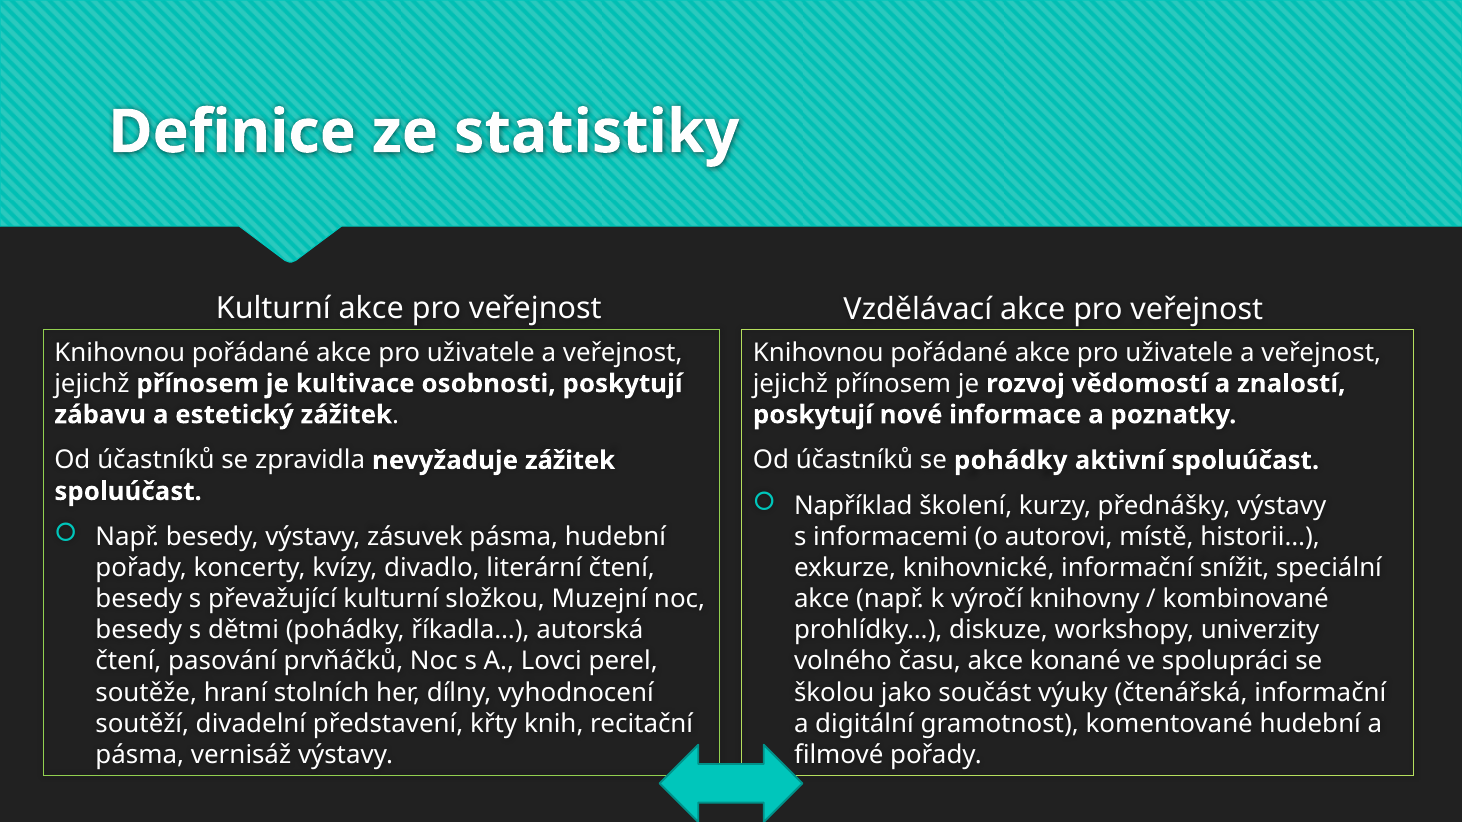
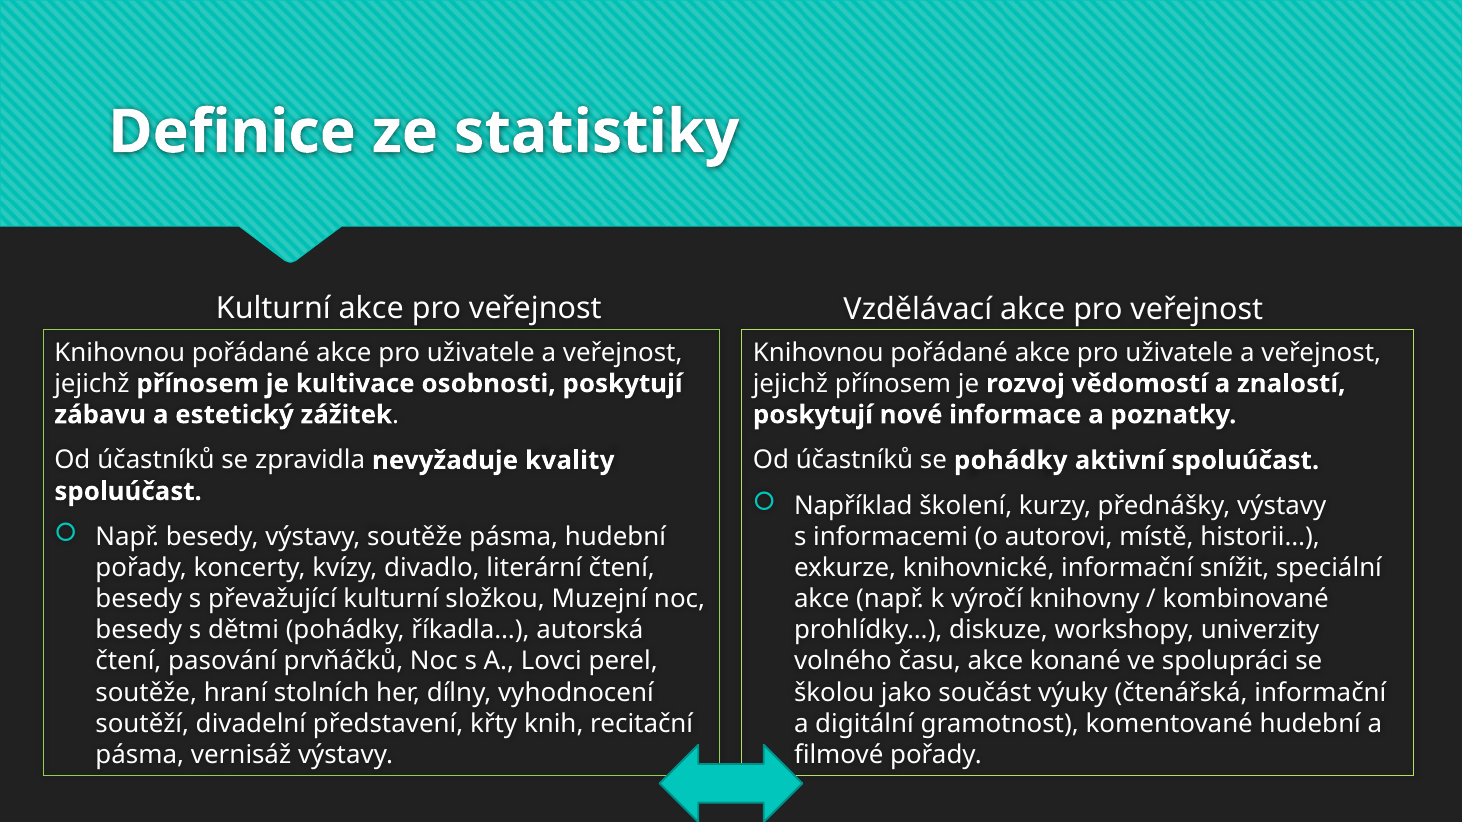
nevyžaduje zážitek: zážitek -> kvality (570, 461)
výstavy zásuvek: zásuvek -> soutěže (415, 537)
